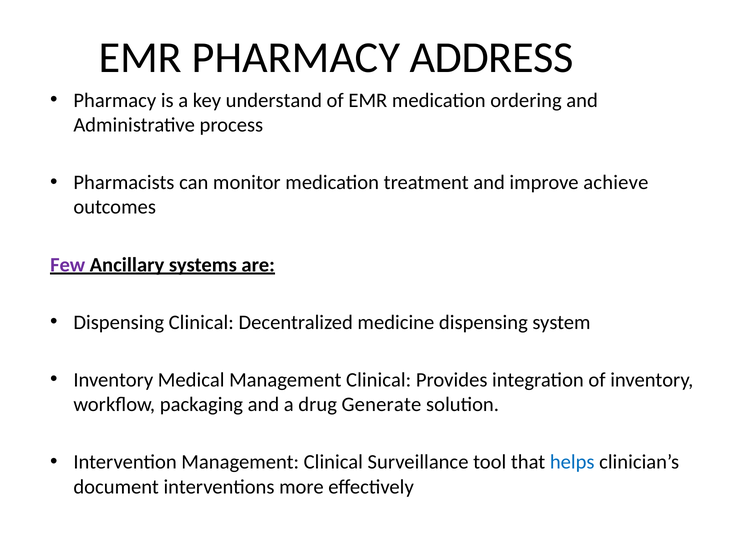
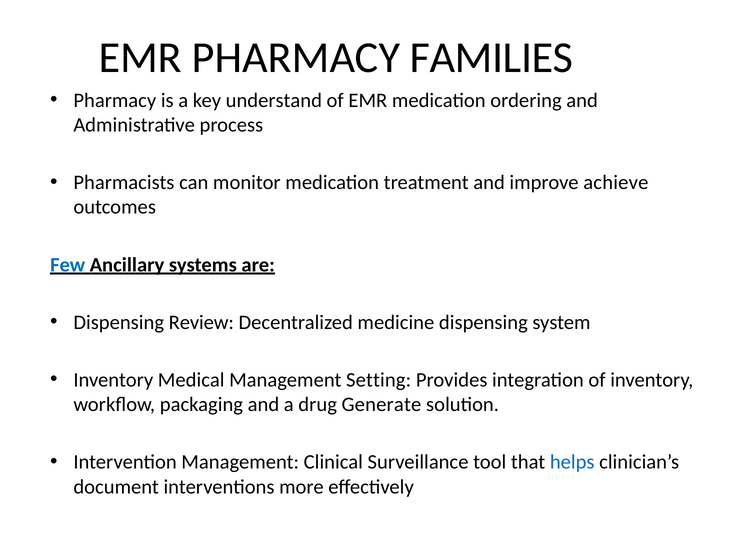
ADDRESS: ADDRESS -> FAMILIES (492, 58)
Few colour: purple -> blue (68, 265)
Dispensing Clinical: Clinical -> Review (201, 323)
Medical Management Clinical: Clinical -> Setting (379, 380)
